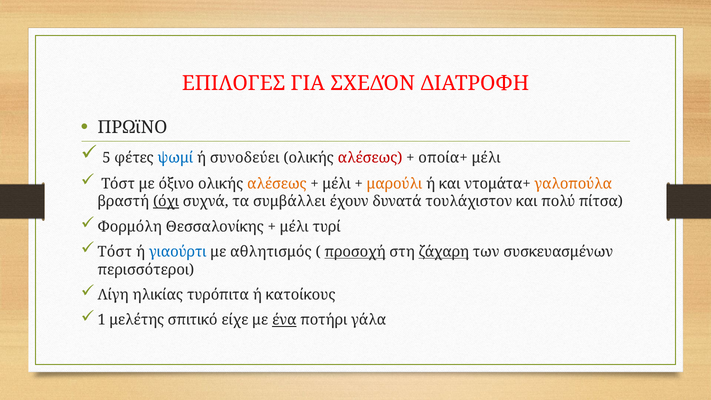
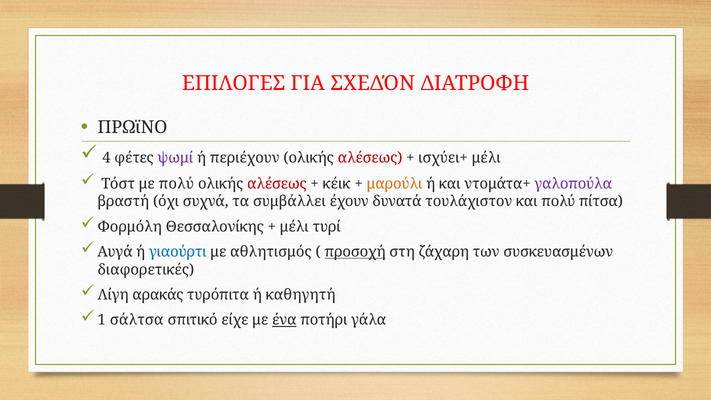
5: 5 -> 4 (106, 158)
ψωμί colour: blue -> purple (175, 158)
συνοδεύει: συνοδεύει -> περιέχουν (245, 158)
οποία+: οποία+ -> ισχύει+ (443, 158)
με όξινο: όξινο -> πολύ (176, 184)
αλέσεως colour: orange -> red (277, 184)
μέλι: μέλι -> κέικ (337, 184)
γαλοπούλα colour: orange -> purple (573, 184)
όχι underline: present -> none (166, 201)
Τόστ: Τόστ -> Αυγά (115, 252)
ζάχαρη underline: present -> none (444, 252)
περισσότεροι: περισσότεροι -> διαφορετικές (146, 270)
ηλικίας: ηλικίας -> αρακάς (158, 295)
κατοίκους: κατοίκους -> καθηγητή (301, 295)
μελέτης: μελέτης -> σάλτσα (137, 320)
